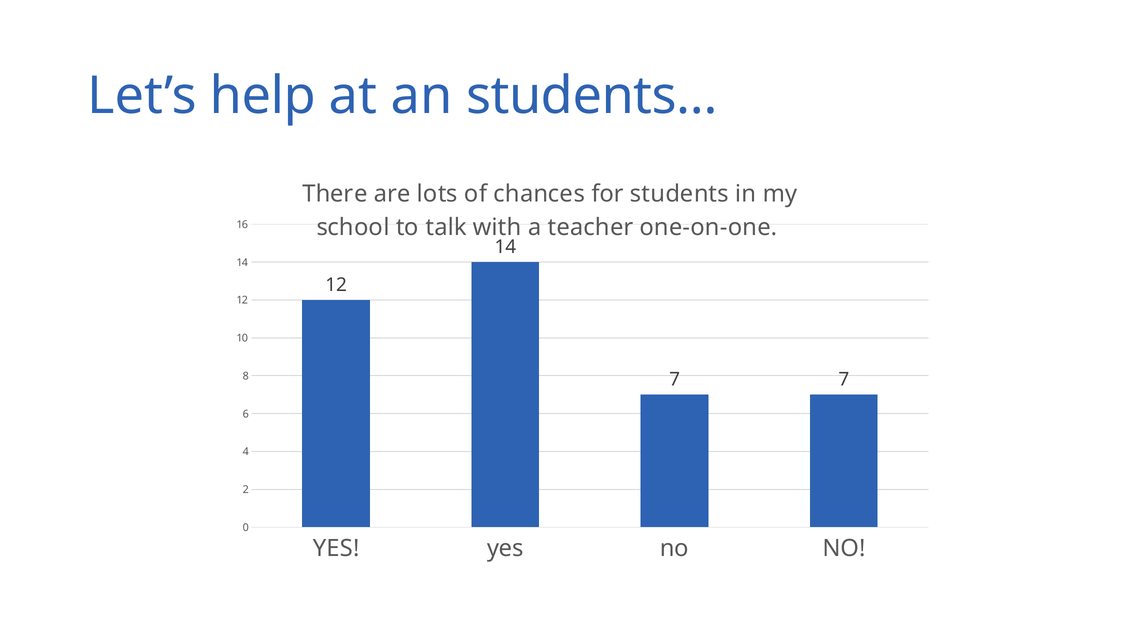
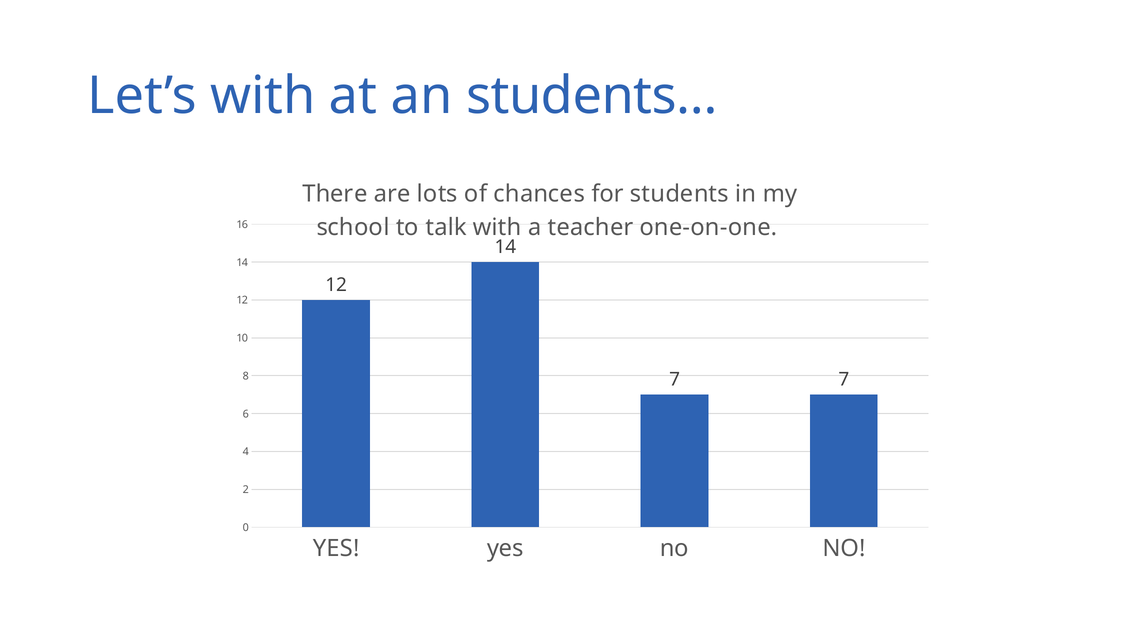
Let’s help: help -> with (263, 96)
